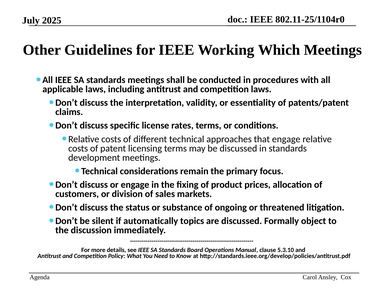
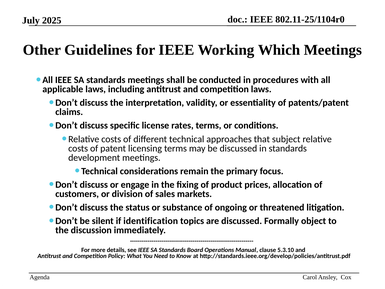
that engage: engage -> subject (286, 139)
automatically: automatically -> identification (151, 221)
